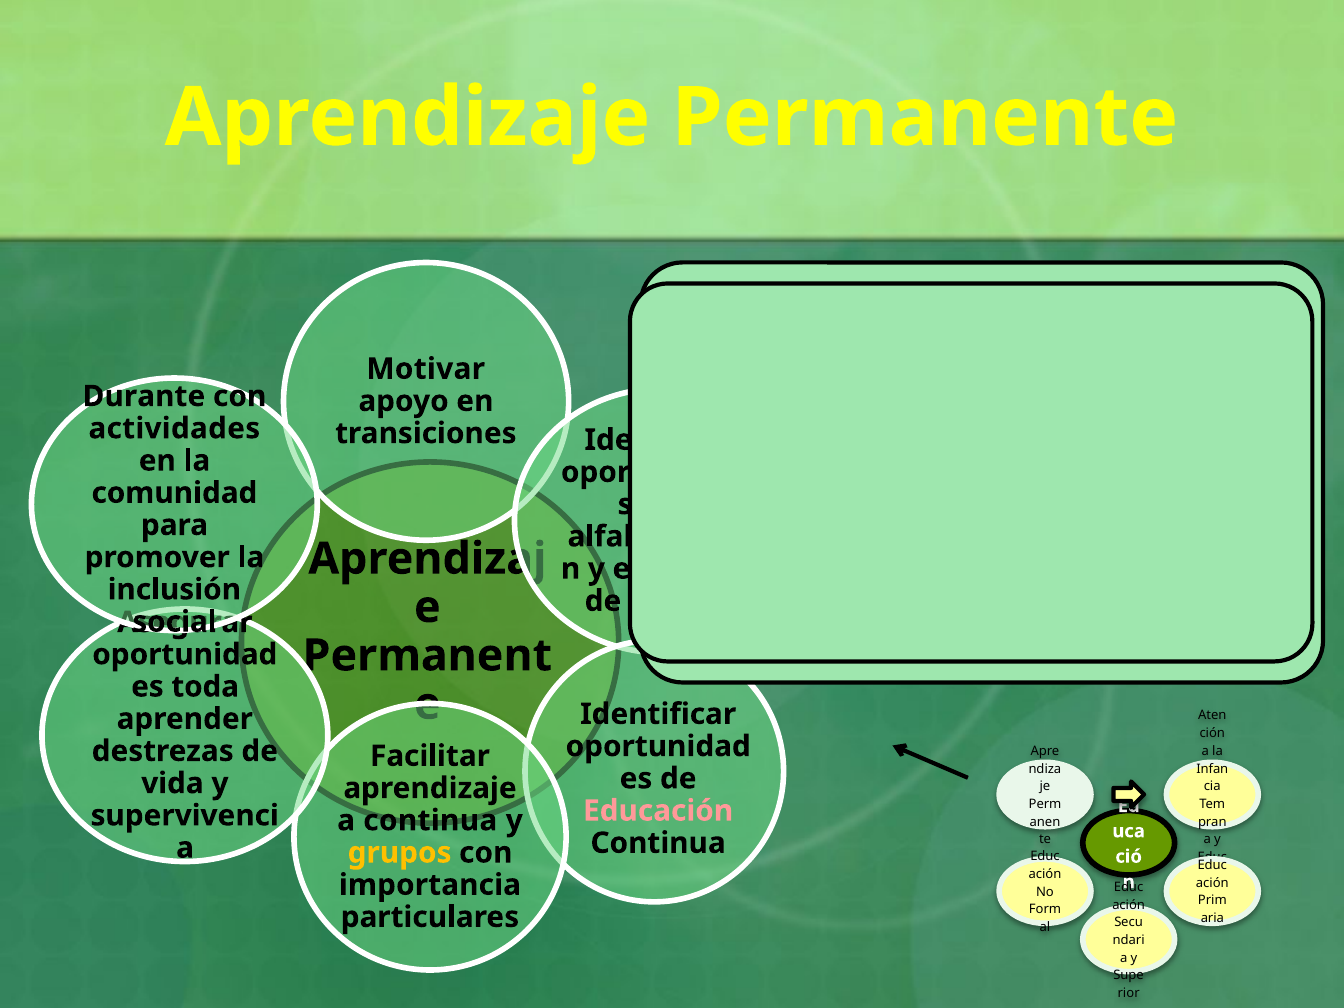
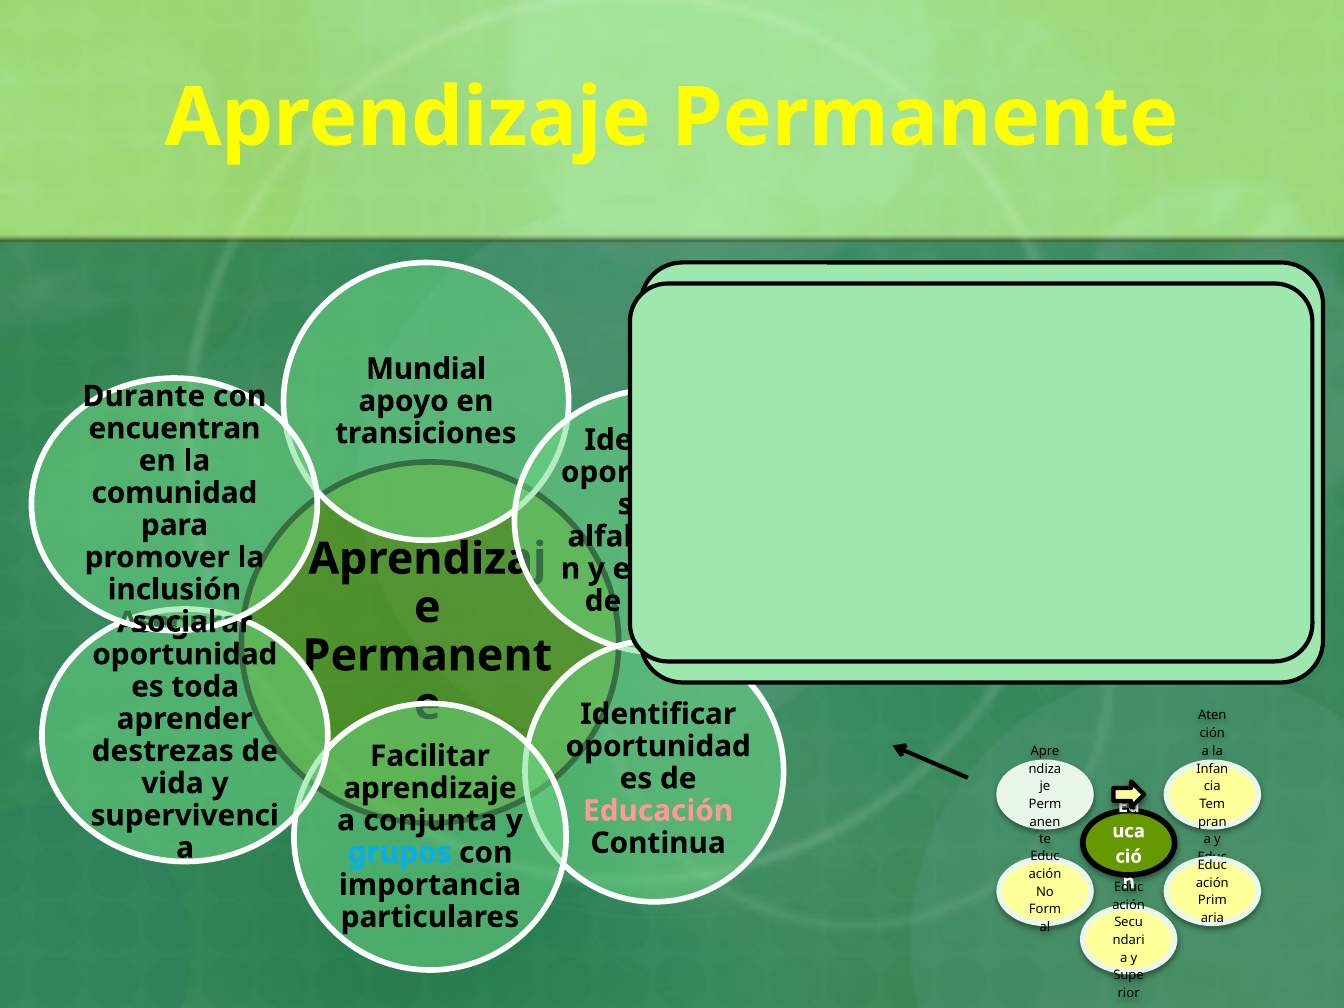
Motivar: Motivar -> Mundial (426, 369)
actividades: actividades -> encuentran (174, 428)
a continua: continua -> conjunta (430, 820)
grupos colour: yellow -> light blue (400, 853)
